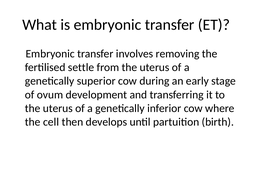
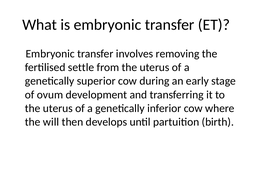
cell: cell -> will (51, 122)
